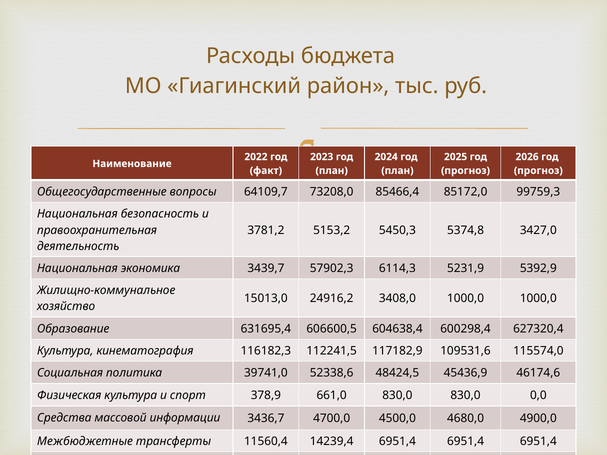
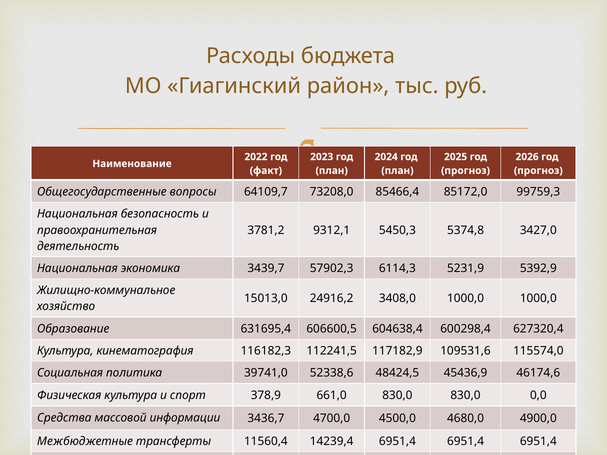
5153,2: 5153,2 -> 9312,1 (332, 230)
